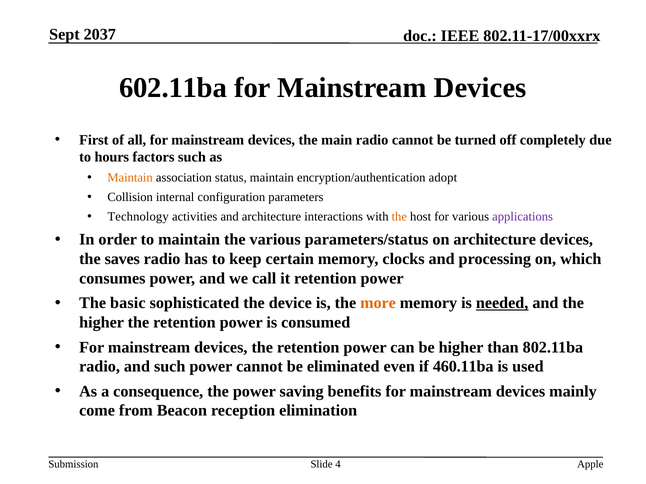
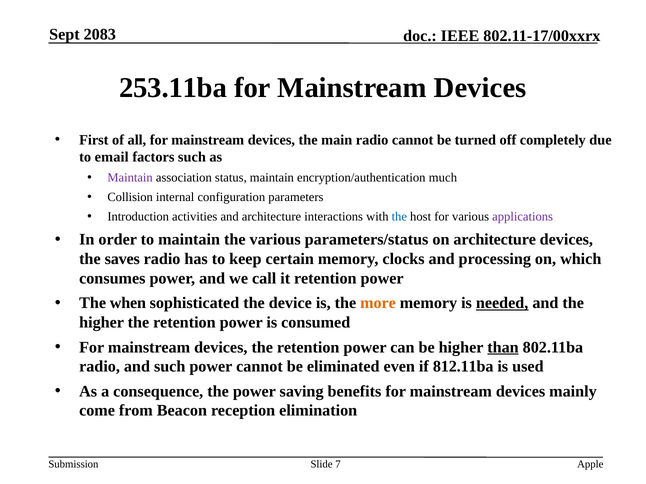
2037: 2037 -> 2083 (100, 34)
602.11ba: 602.11ba -> 253.11ba (173, 88)
hours: hours -> email (112, 157)
Maintain colour: orange -> purple (130, 178)
adopt: adopt -> much (443, 178)
Technology: Technology -> Introduction (138, 217)
the colour: orange -> blue (399, 217)
basic: basic -> when (128, 303)
than underline: none -> present (503, 348)
460.11ba: 460.11ba -> 812.11ba (463, 367)
4: 4 -> 7 (338, 465)
